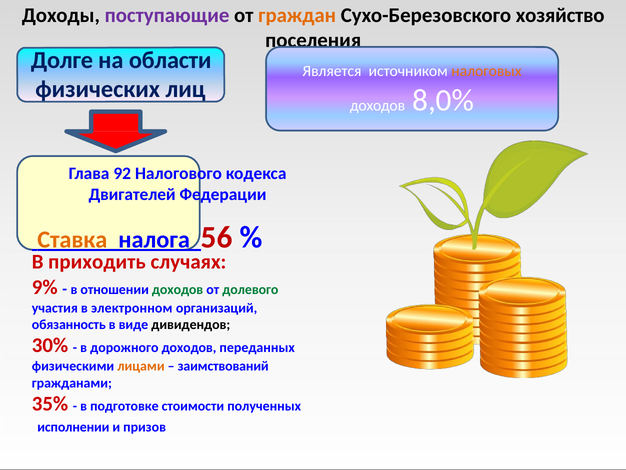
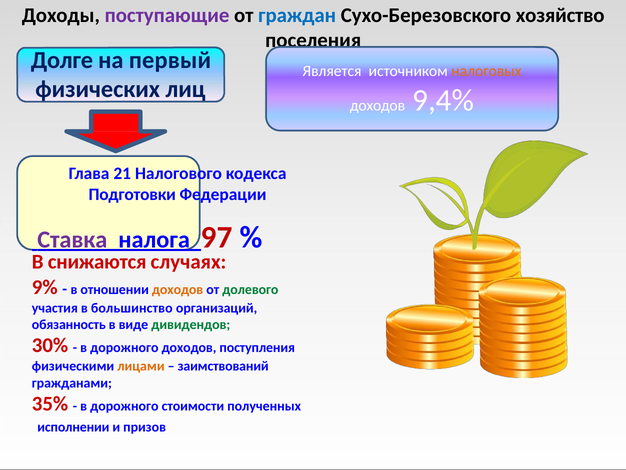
граждан colour: orange -> blue (297, 15)
области: области -> первый (170, 60)
8,0%: 8,0% -> 9,4% (443, 100)
92: 92 -> 21 (122, 173)
Двигателей: Двигателей -> Подготовки (132, 194)
Ставка colour: orange -> purple (72, 239)
56: 56 -> 97 (217, 237)
приходить: приходить -> снижаются (97, 262)
доходов colour: green -> orange (178, 289)
электронном: электронном -> большинство (132, 308)
дивидендов colour: black -> green (191, 324)
переданных: переданных -> поступления (257, 348)
подготовке: подготовке -> дорожного (124, 406)
